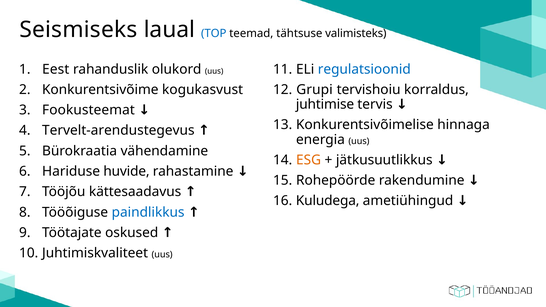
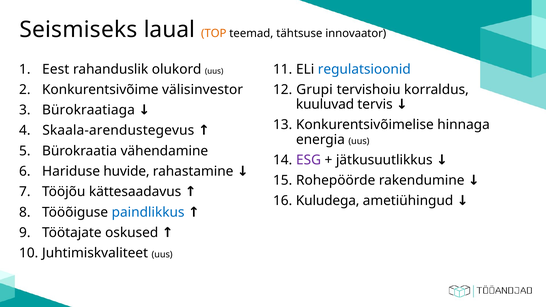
TOP colour: blue -> orange (214, 34)
valimisteks: valimisteks -> innovaator (356, 34)
kogukasvust: kogukasvust -> välisinvestor (203, 90)
juhtimise: juhtimise -> kuuluvad (325, 104)
Fookusteemat: Fookusteemat -> Bürokraatiaga (88, 110)
Tervelt-arendustegevus: Tervelt-arendustegevus -> Skaala-arendustegevus (118, 131)
ESG colour: orange -> purple (309, 160)
